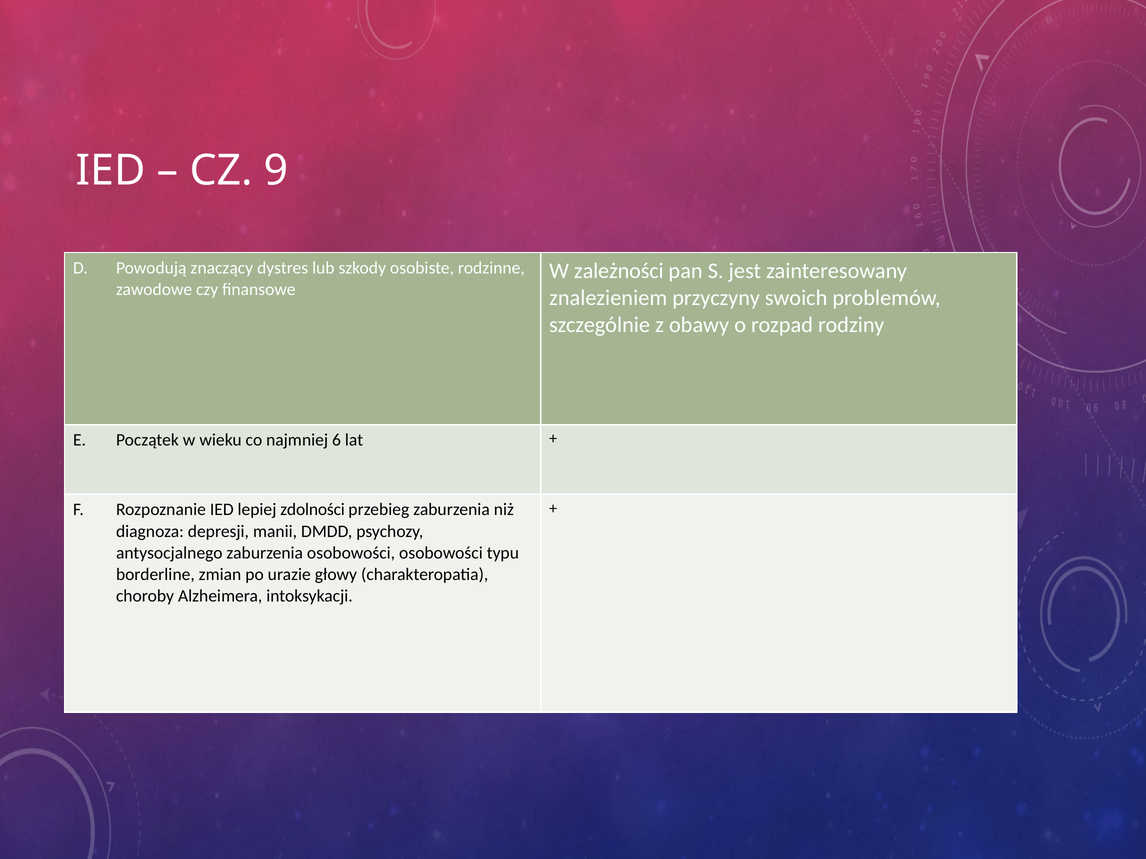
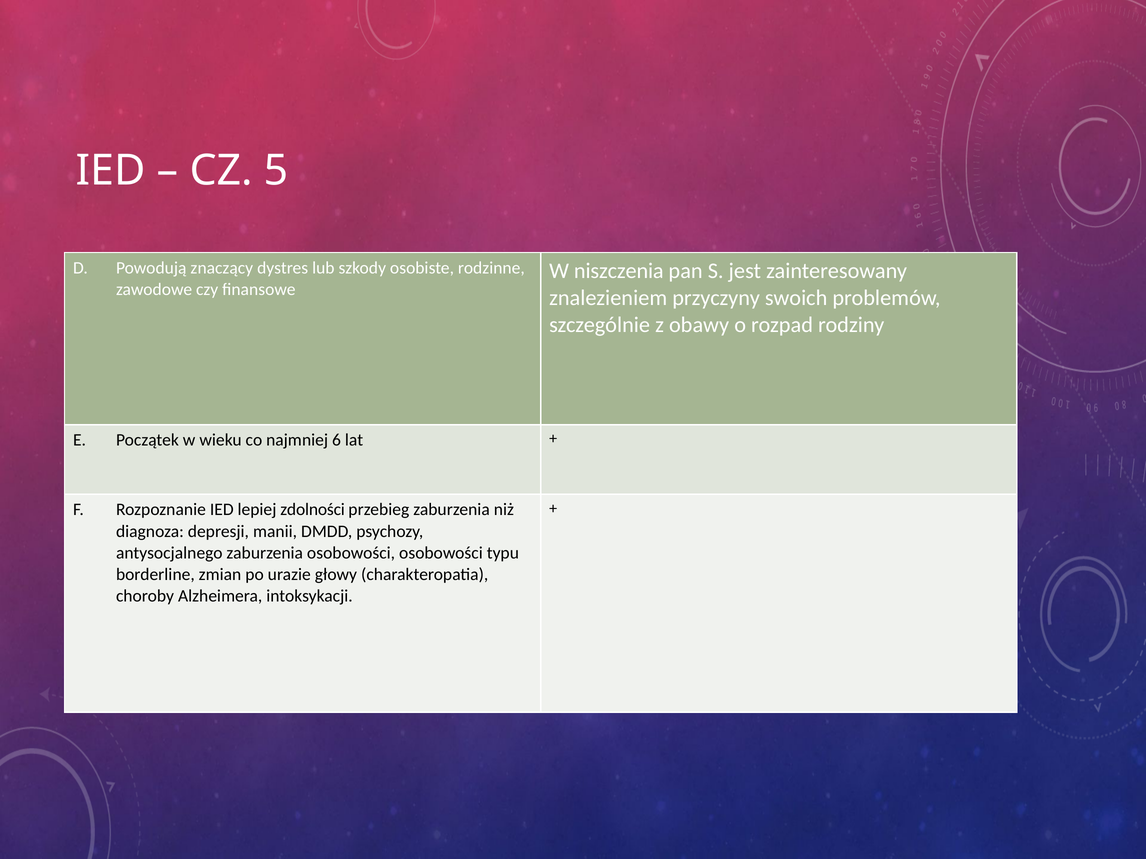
9: 9 -> 5 (276, 171)
zależności: zależności -> niszczenia (619, 271)
